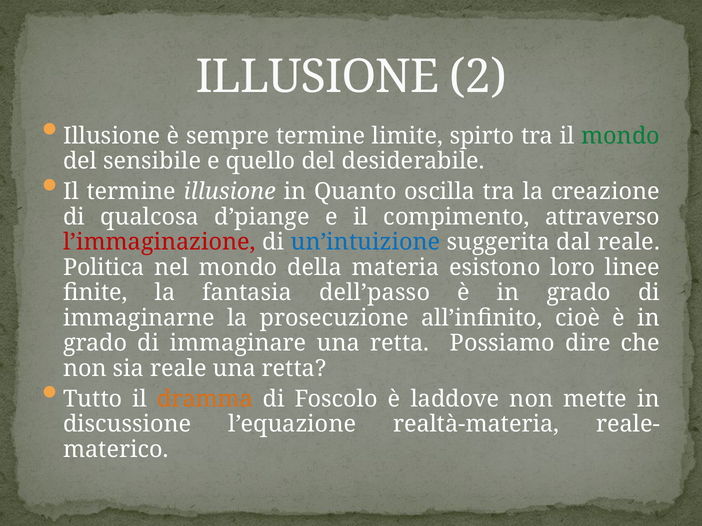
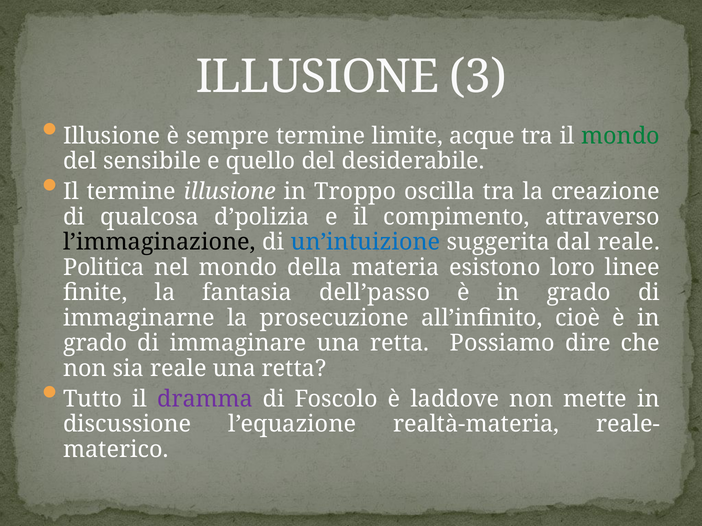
2: 2 -> 3 (478, 77)
spirto: spirto -> acque (482, 136)
Quanto: Quanto -> Troppo (355, 192)
d’piange: d’piange -> d’polizia (262, 217)
l’immaginazione colour: red -> black (159, 242)
dramma colour: orange -> purple (205, 399)
